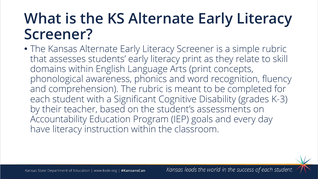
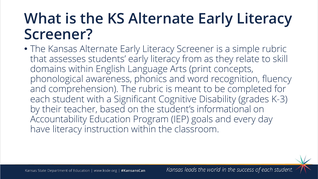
literacy print: print -> from (192, 59)
assessments: assessments -> informational (224, 109)
